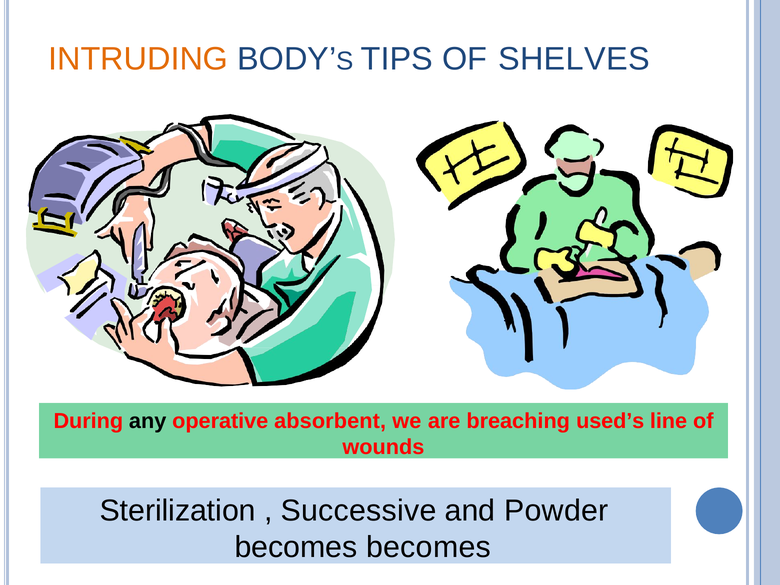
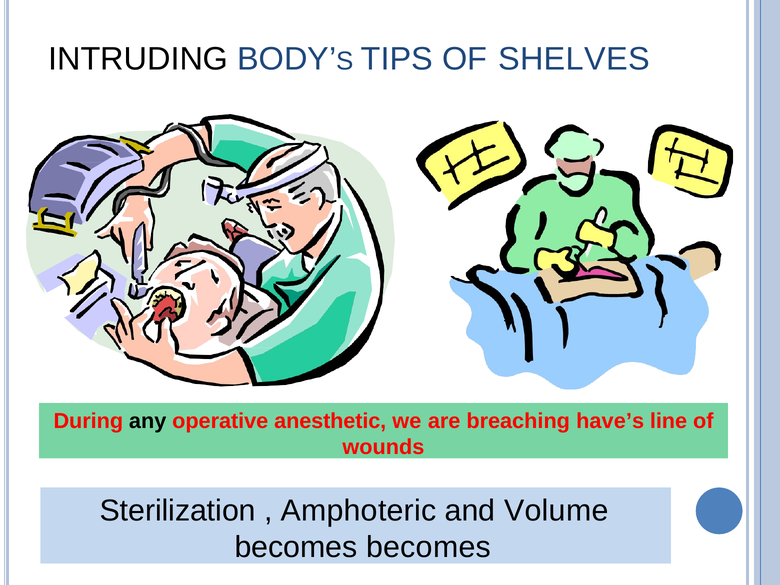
INTRUDING colour: orange -> black (138, 59)
absorbent: absorbent -> anesthetic (330, 421)
used’s: used’s -> have’s (610, 421)
Successive: Successive -> Amphoteric (359, 511)
Powder: Powder -> Volume (556, 511)
